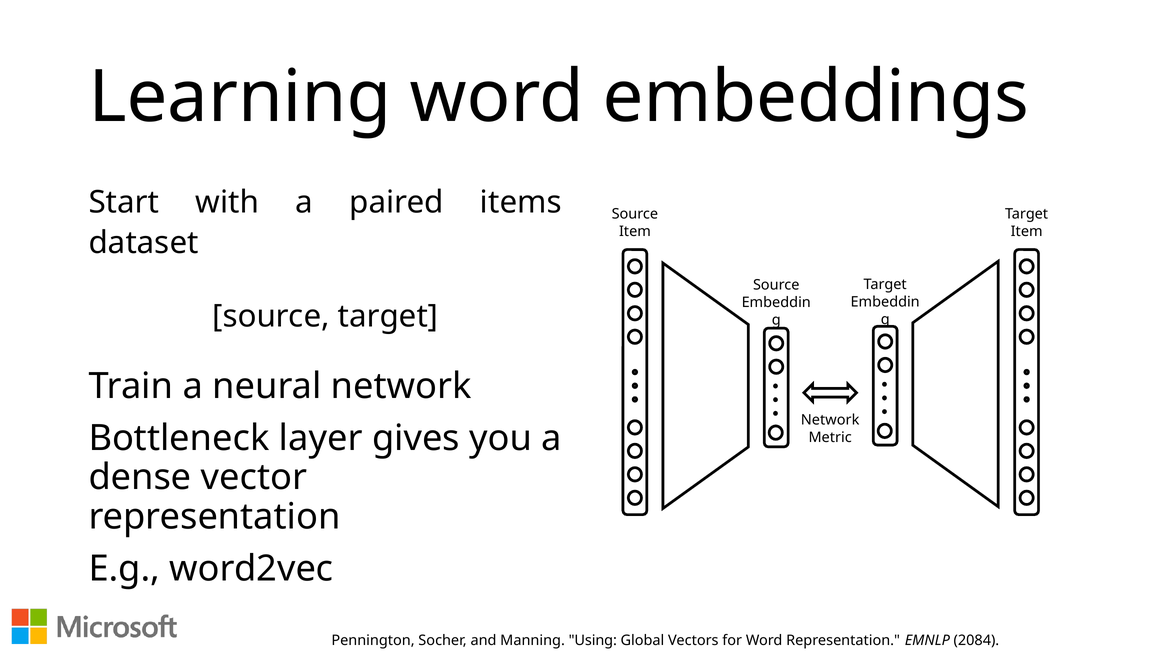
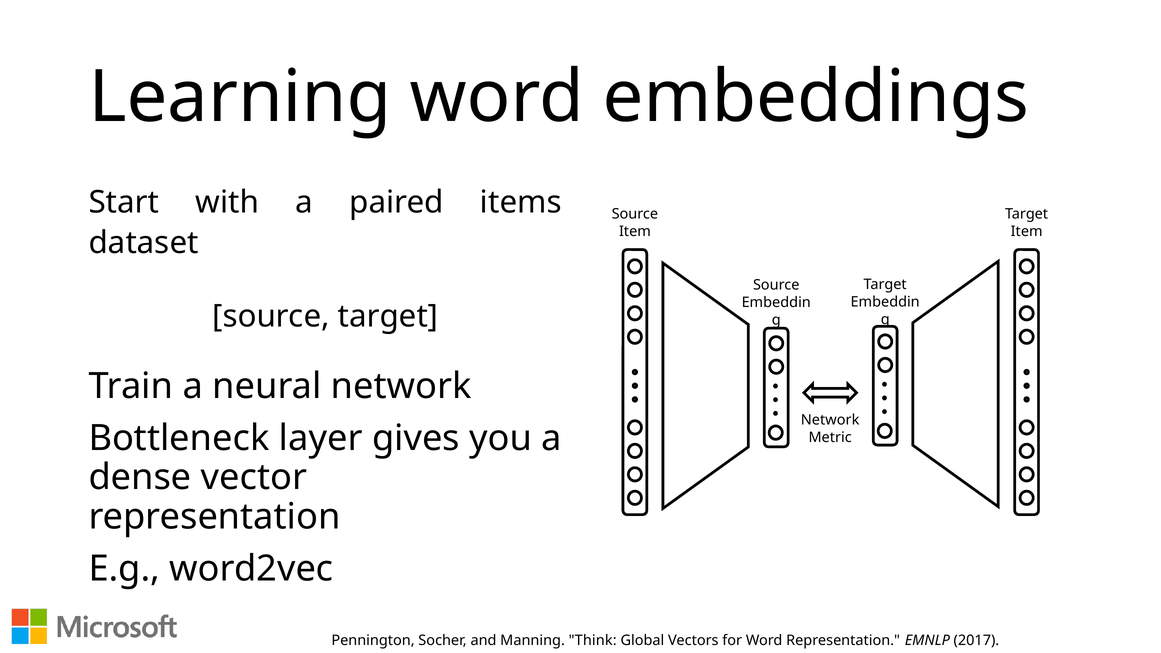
Using: Using -> Think (593, 640)
2084: 2084 -> 2017 (976, 640)
